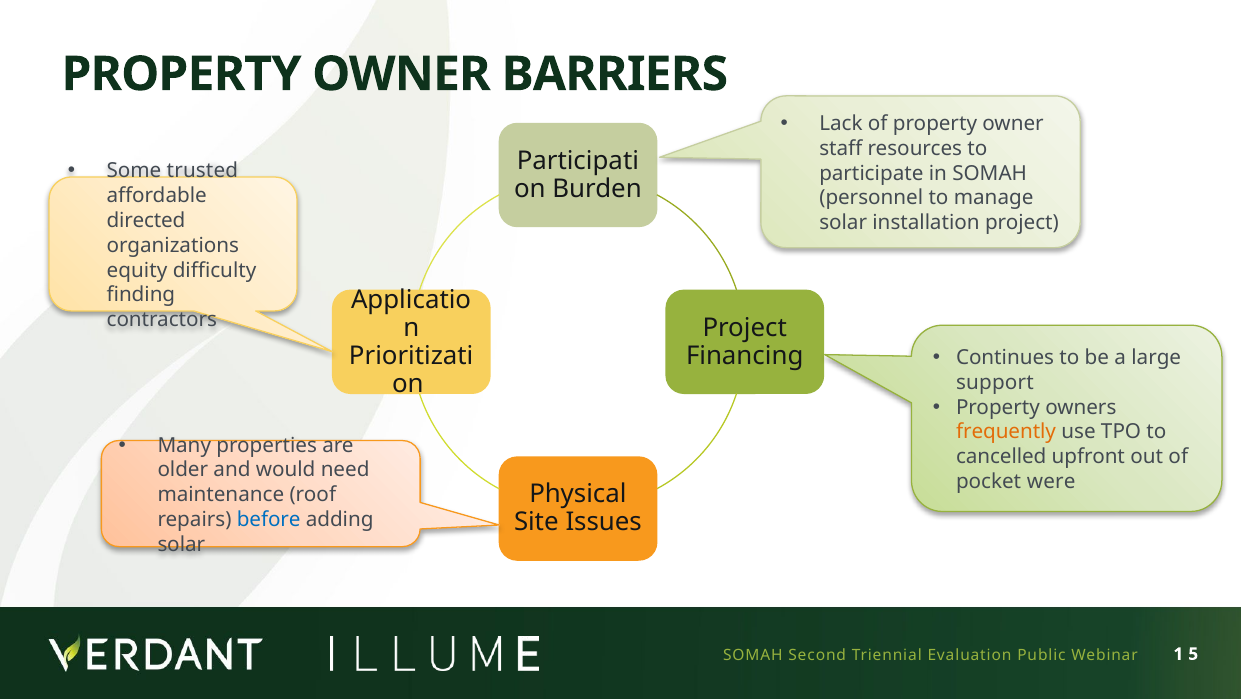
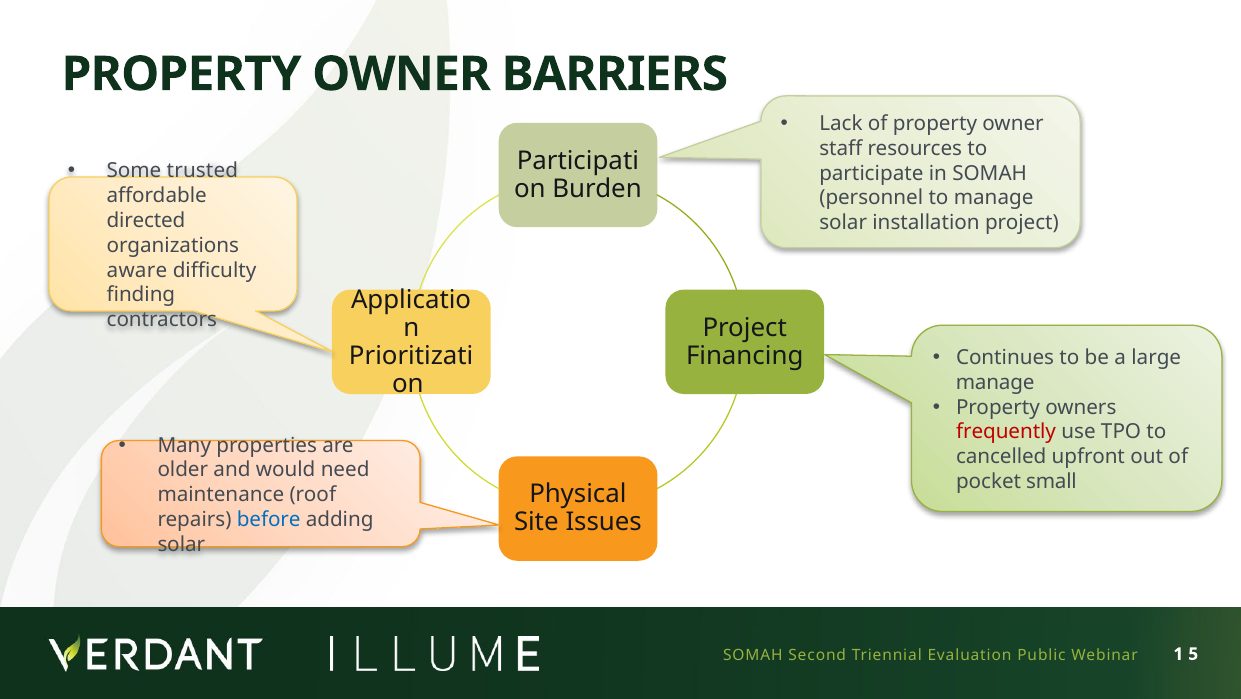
equity: equity -> aware (137, 270)
support: support -> manage (995, 382)
frequently colour: orange -> red (1006, 432)
were: were -> small (1051, 482)
